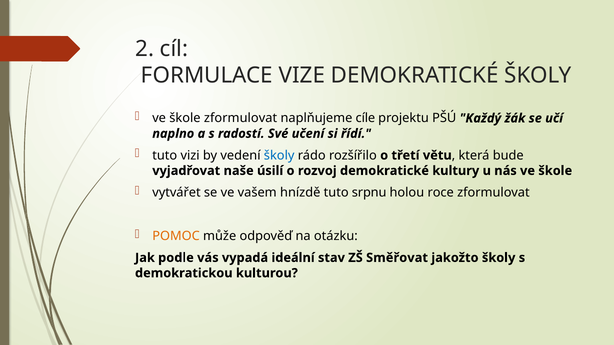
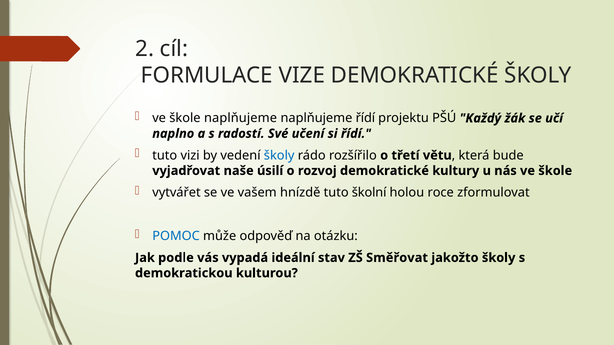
škole zformulovat: zformulovat -> naplňujeme (241, 118)
naplňujeme cíle: cíle -> řídí (365, 118)
srpnu: srpnu -> školní (369, 193)
POMOC colour: orange -> blue (176, 236)
